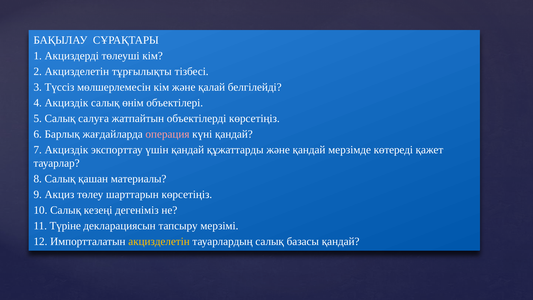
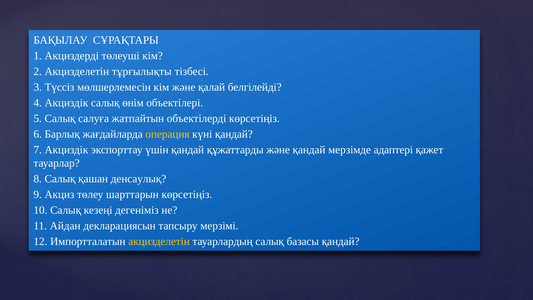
операция colour: pink -> yellow (167, 134)
көтереді: көтереді -> адаптері (393, 150)
материалы: материалы -> денсаулық (139, 179)
Түрiне: Түрiне -> Айдан (65, 226)
